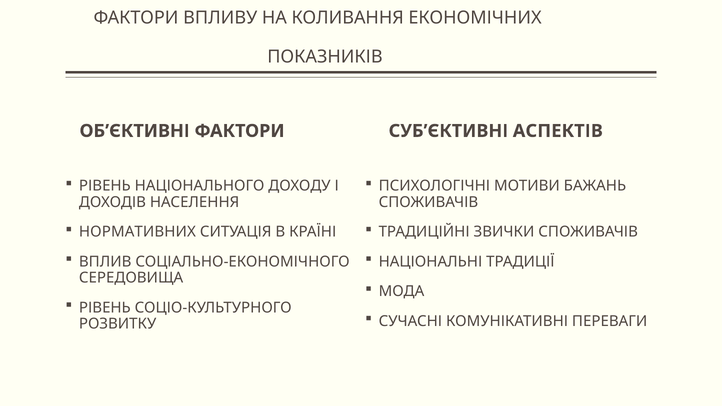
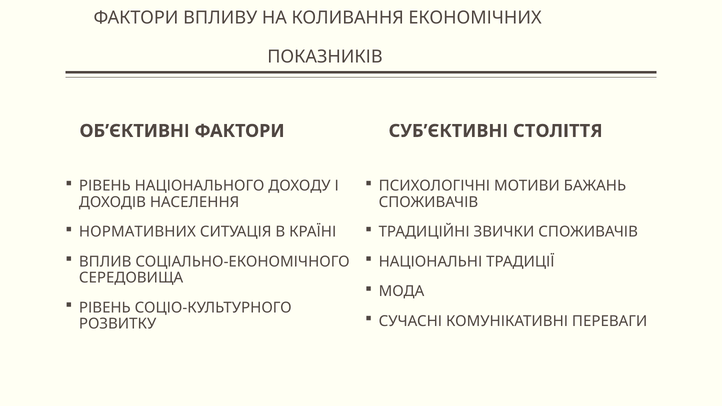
АСПЕКТІВ: АСПЕКТІВ -> СТОЛІТТЯ (558, 131)
